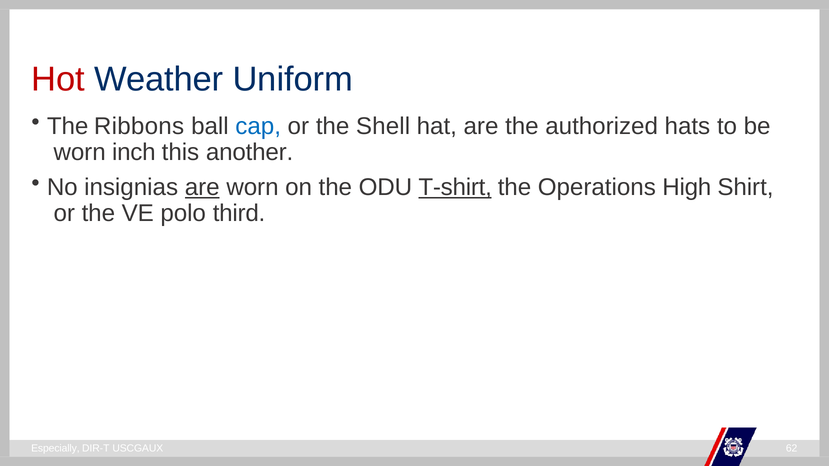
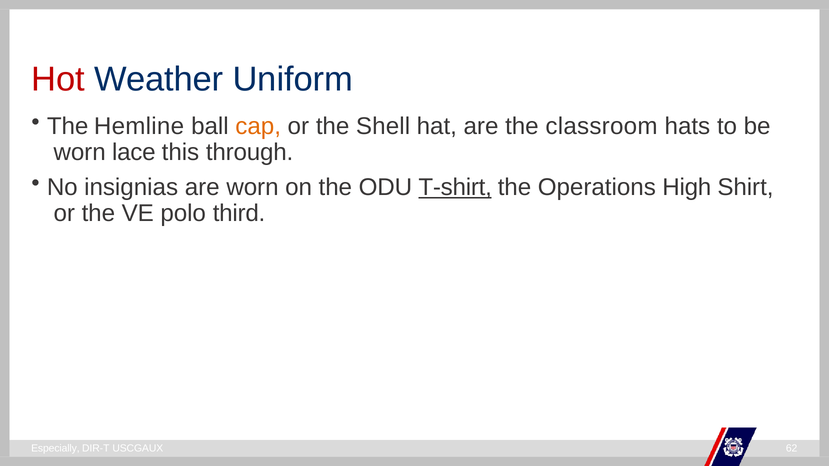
Ribbons: Ribbons -> Hemline (139, 126)
cap colour: blue -> orange (258, 126)
authorized: authorized -> classroom (602, 126)
inch: inch -> lace (134, 153)
another: another -> through (250, 153)
are underline: present -> none (202, 187)
